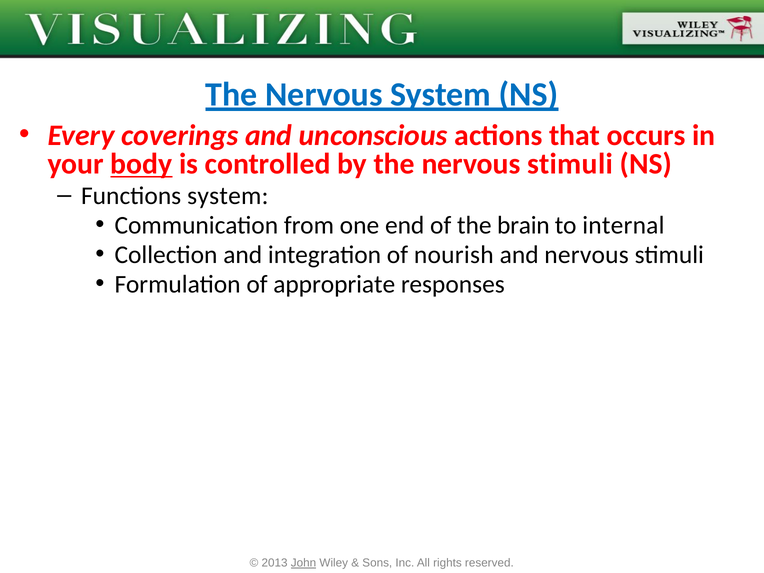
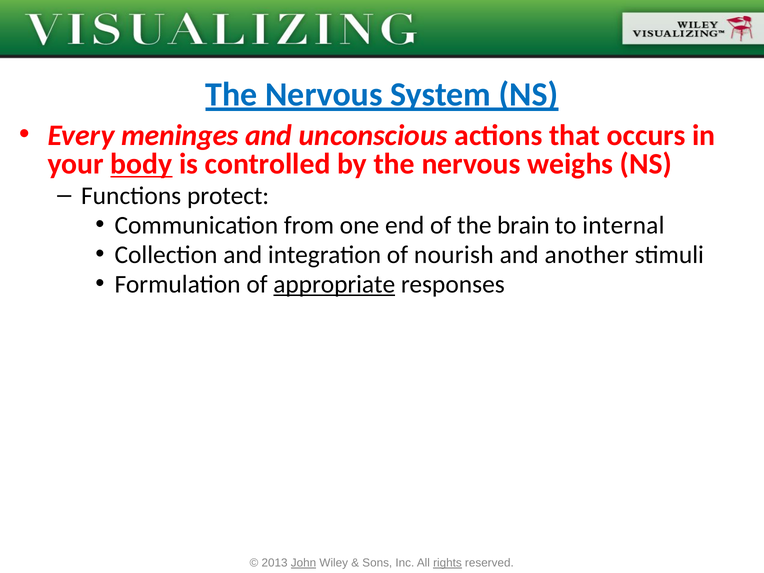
coverings: coverings -> meninges (180, 135)
the nervous stimuli: stimuli -> weighs (570, 164)
Functions system: system -> protect (228, 196)
and nervous: nervous -> another (587, 255)
appropriate underline: none -> present (334, 284)
rights underline: none -> present (447, 563)
